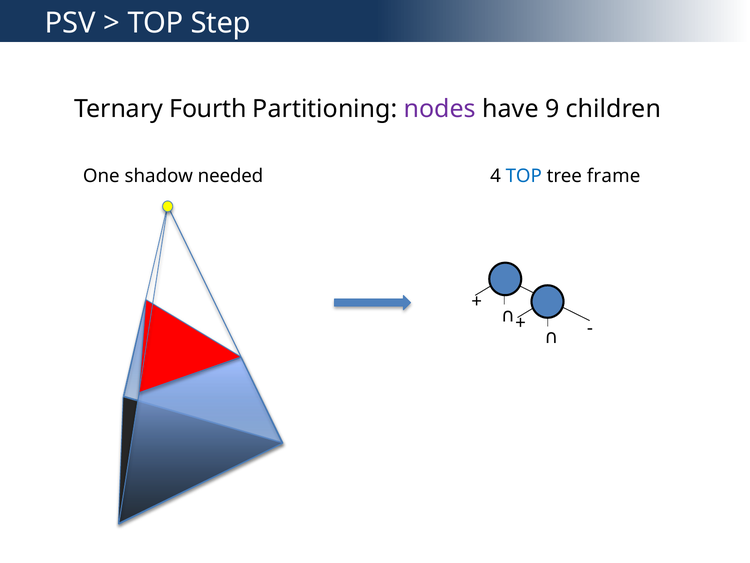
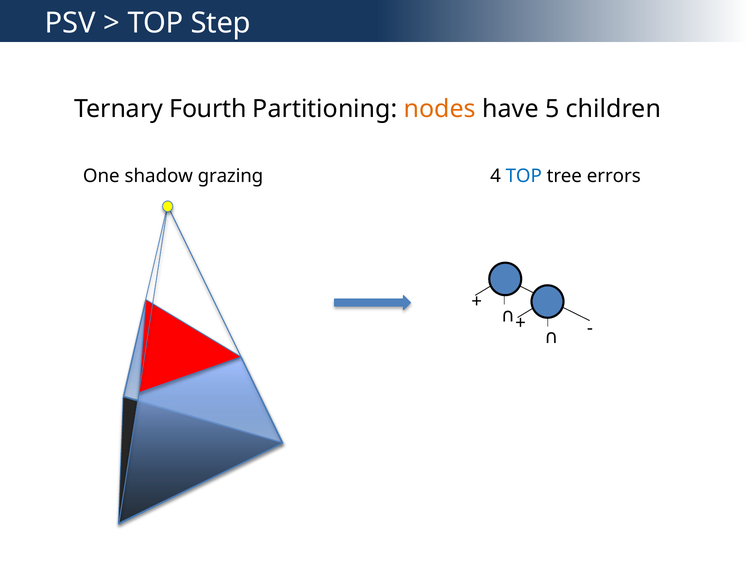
nodes colour: purple -> orange (440, 109)
9: 9 -> 5 (552, 109)
needed: needed -> grazing (230, 176)
frame: frame -> errors (614, 176)
